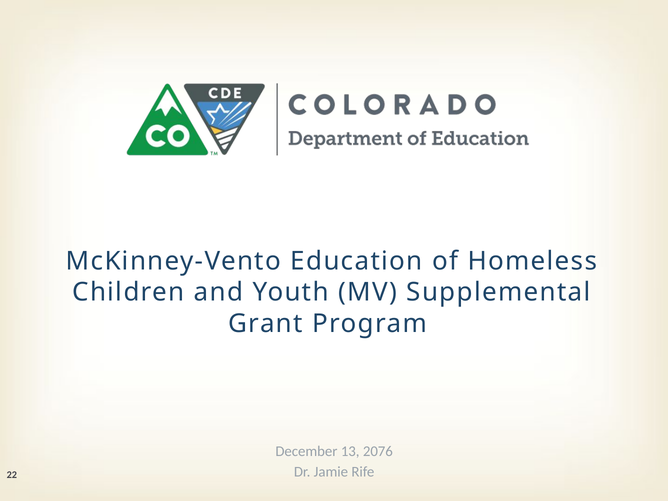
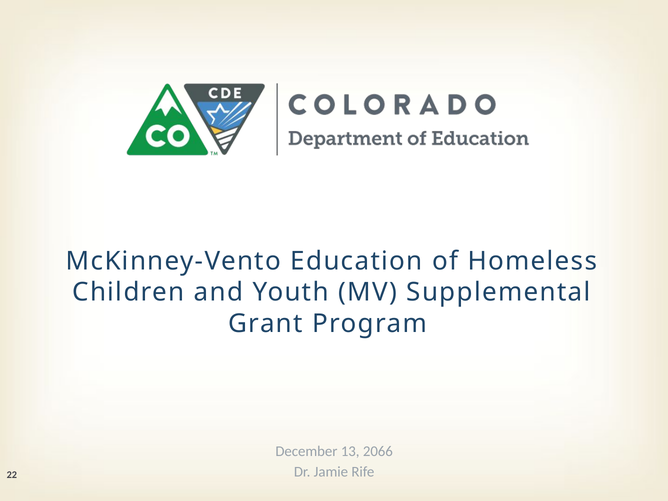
2076: 2076 -> 2066 (378, 451)
